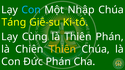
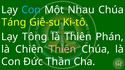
Nhập: Nhập -> Nhau (81, 10)
Cùng: Cùng -> Tông (35, 37)
Thiên colour: yellow -> pink (62, 49)
Đức Phán: Phán -> Thần (58, 62)
